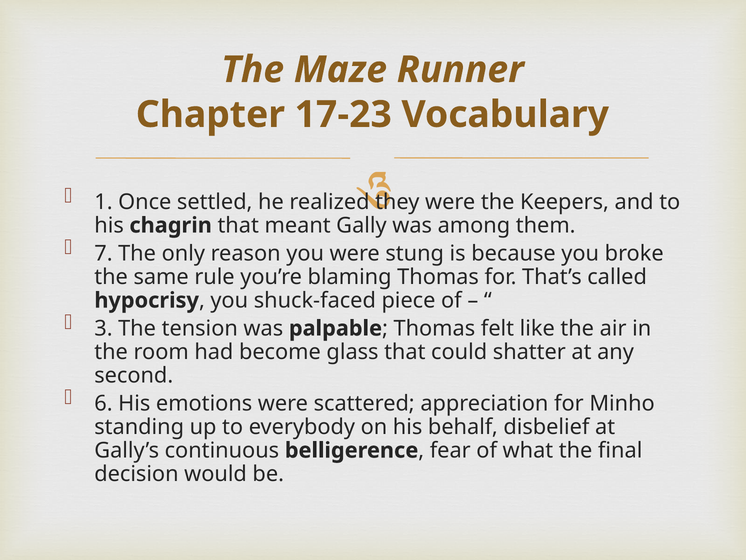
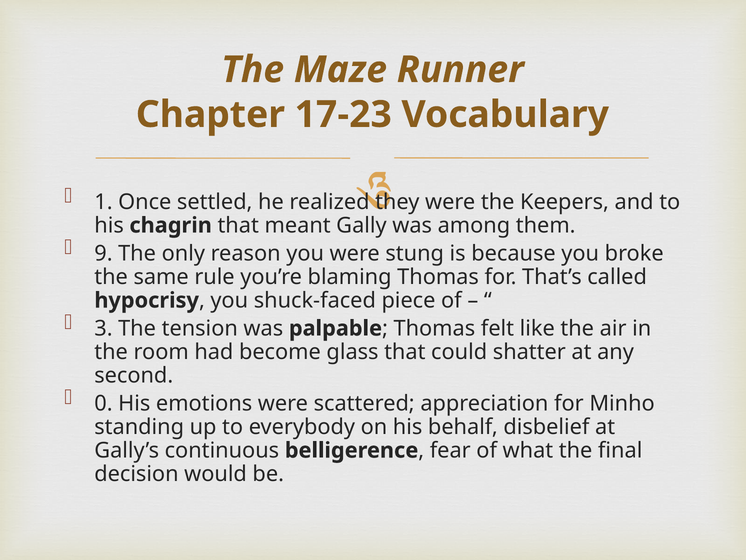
7: 7 -> 9 (103, 253)
6: 6 -> 0 (103, 403)
